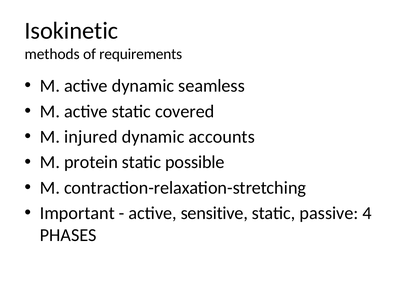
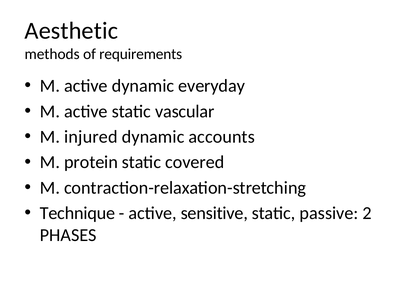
Isokinetic: Isokinetic -> Aesthetic (71, 31)
seamless: seamless -> everyday (212, 86)
covered: covered -> vascular (185, 111)
possible: possible -> covered (195, 162)
Important: Important -> Technique (77, 213)
4: 4 -> 2 (367, 213)
